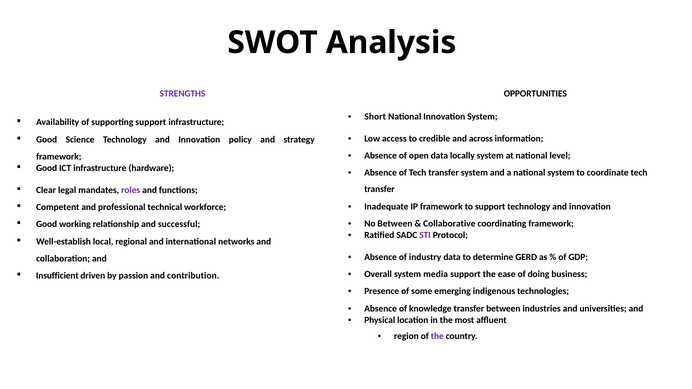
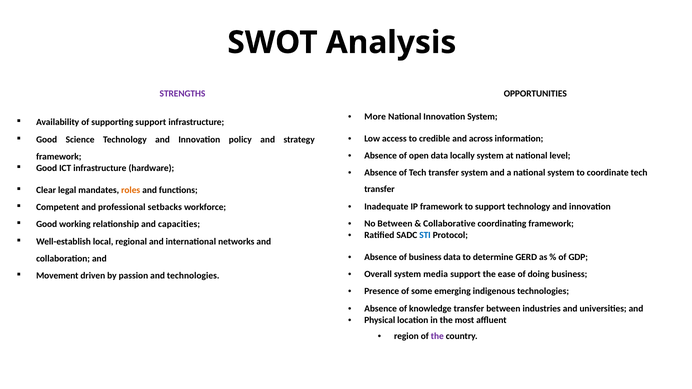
Short: Short -> More (375, 117)
roles colour: purple -> orange (131, 190)
technical: technical -> setbacks (165, 207)
successful: successful -> capacities (179, 224)
STI colour: purple -> blue (425, 235)
of industry: industry -> business (425, 257)
Insufficient: Insufficient -> Movement (57, 276)
and contribution: contribution -> technologies (193, 276)
